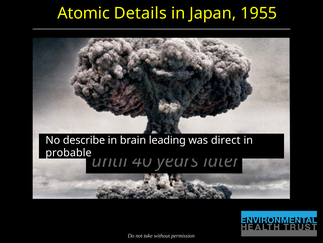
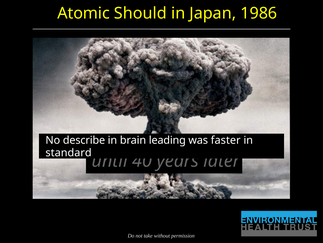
Details: Details -> Should (140, 13)
1955: 1955 -> 1986 (259, 13)
direct: direct -> faster (226, 140)
probable: probable -> standard (69, 152)
